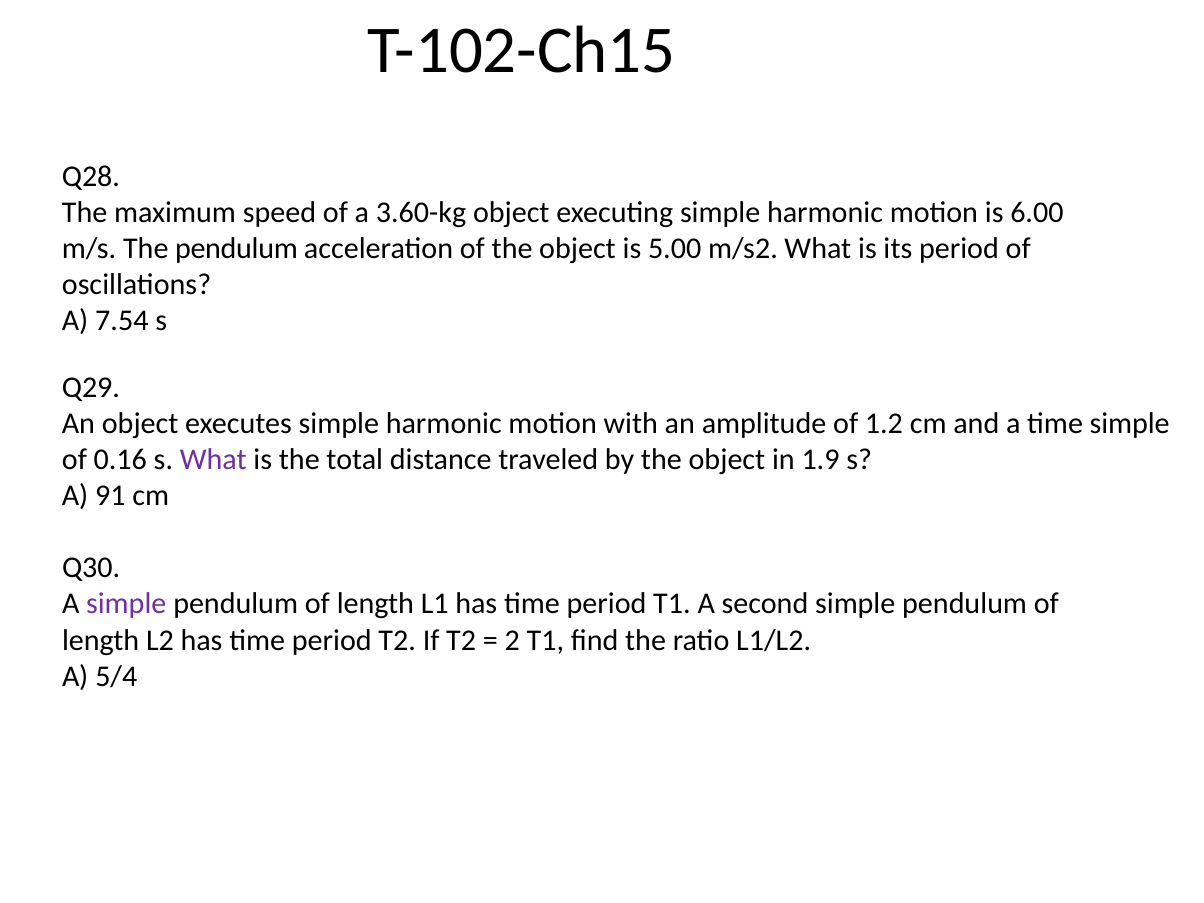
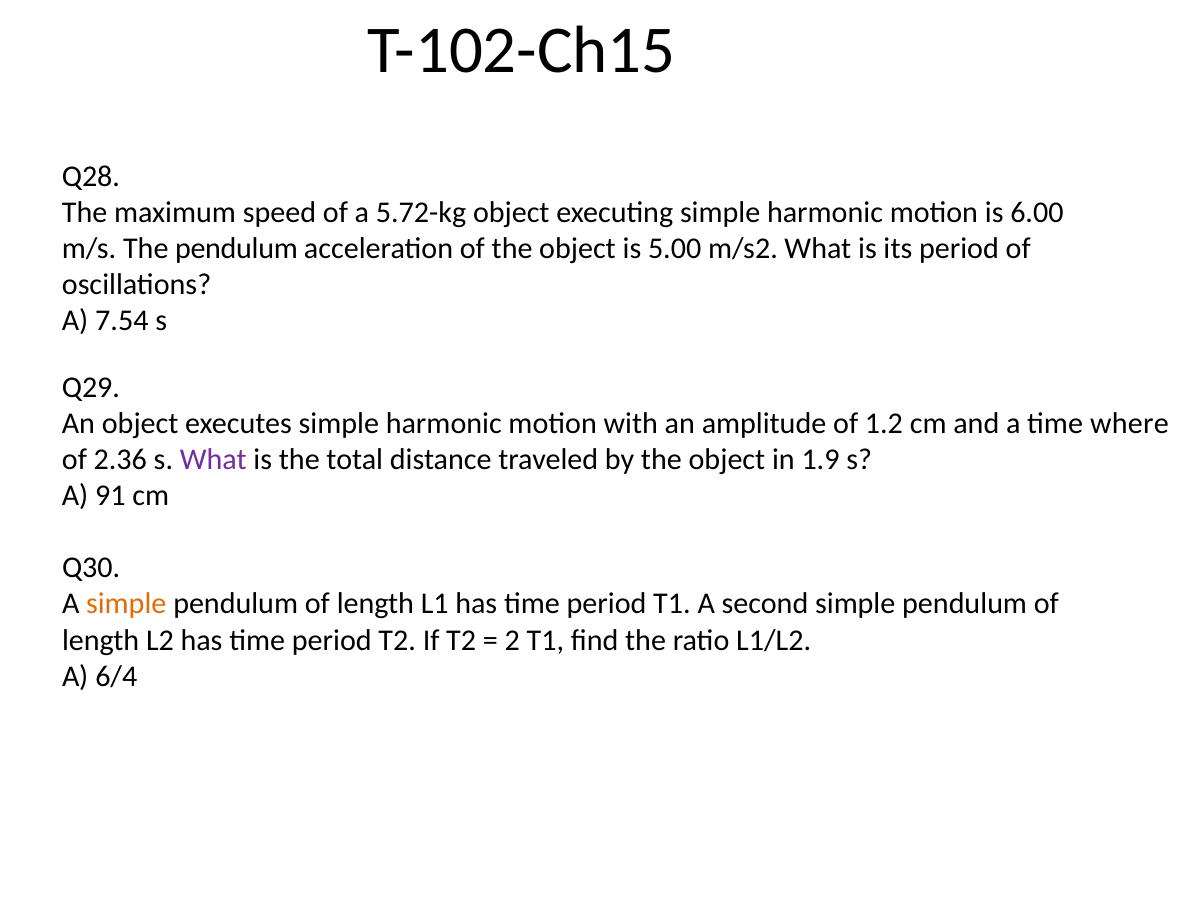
3.60-kg: 3.60-kg -> 5.72-kg (421, 213)
time simple: simple -> where (1130, 423)
0.16: 0.16 -> 2.36 (120, 459)
simple colour: purple -> orange (126, 604)
5/4: 5/4 -> 6/4 (116, 676)
